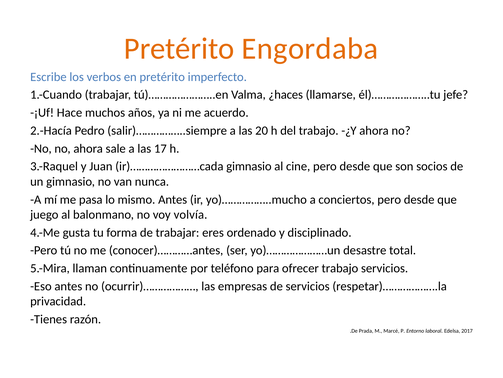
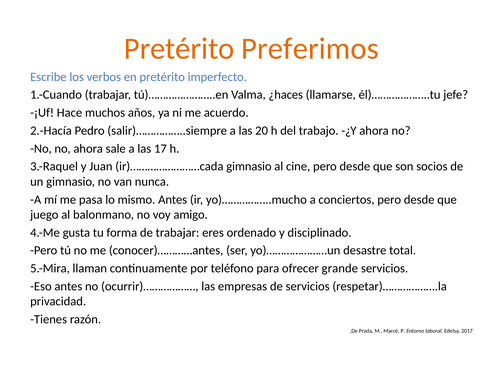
Engordaba: Engordaba -> Preferimos (310, 49)
volvía: volvía -> amigo (191, 214)
ofrecer trabajo: trabajo -> grande (340, 268)
